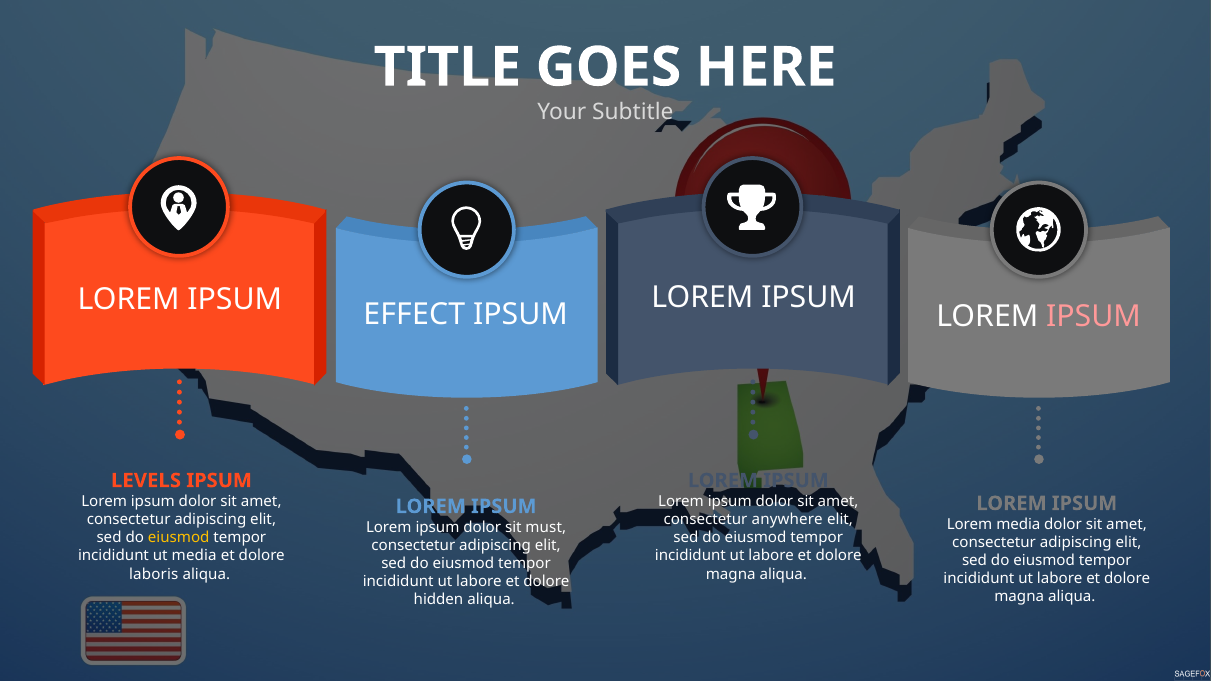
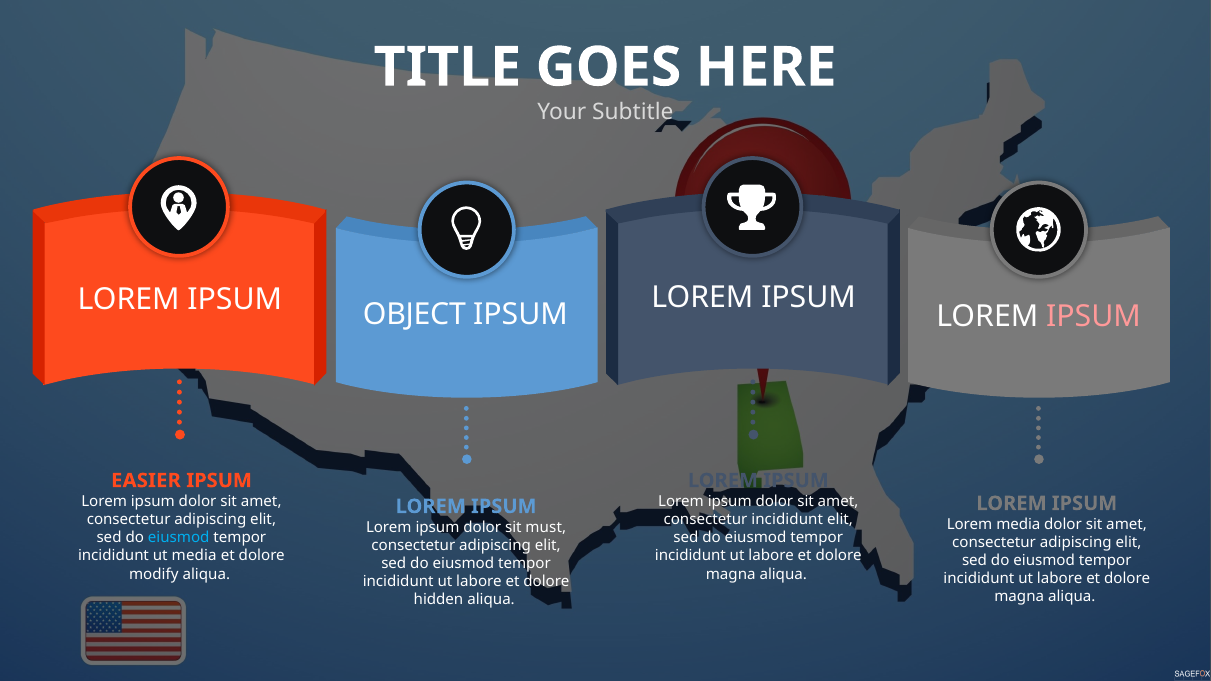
EFFECT: EFFECT -> OBJECT (414, 315)
LEVELS: LEVELS -> EASIER (146, 481)
consectetur anywhere: anywhere -> incididunt (787, 520)
eiusmod colour: yellow -> light blue (179, 538)
laboris: laboris -> modify (154, 574)
